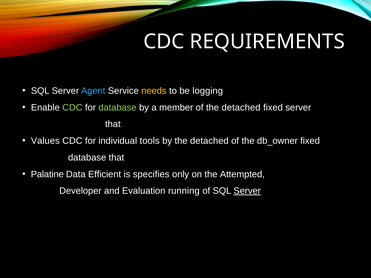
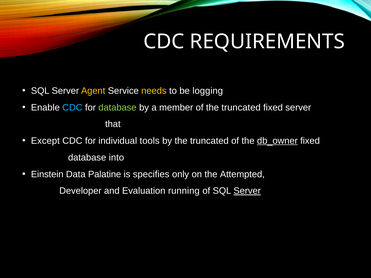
Agent colour: light blue -> yellow (93, 91)
CDC colour: light green -> light blue (72, 108)
of the detached: detached -> truncated (241, 108)
Values: Values -> Except (45, 141)
by the detached: detached -> truncated (209, 141)
db_owner underline: none -> present (277, 141)
database that: that -> into (116, 158)
Palatine: Palatine -> Einstein (47, 174)
Efficient: Efficient -> Palatine (105, 174)
